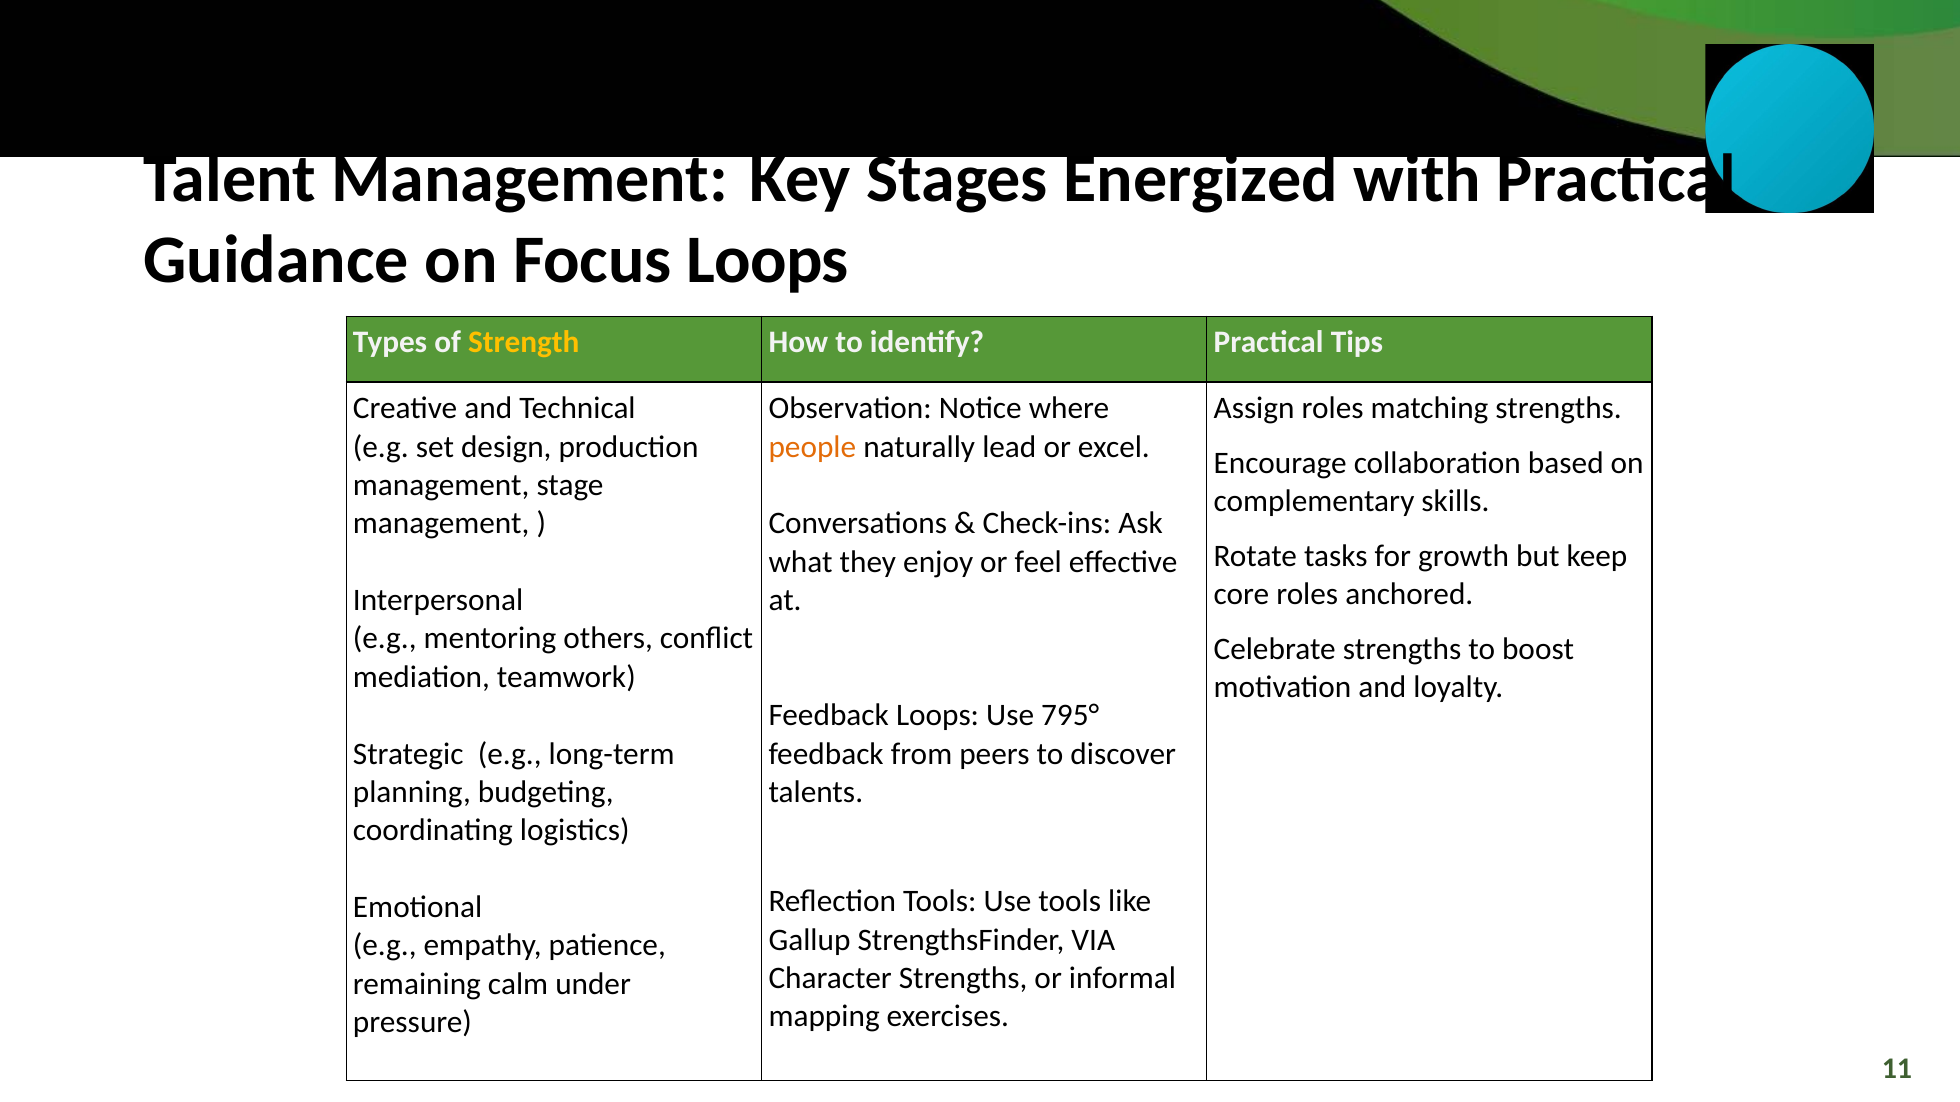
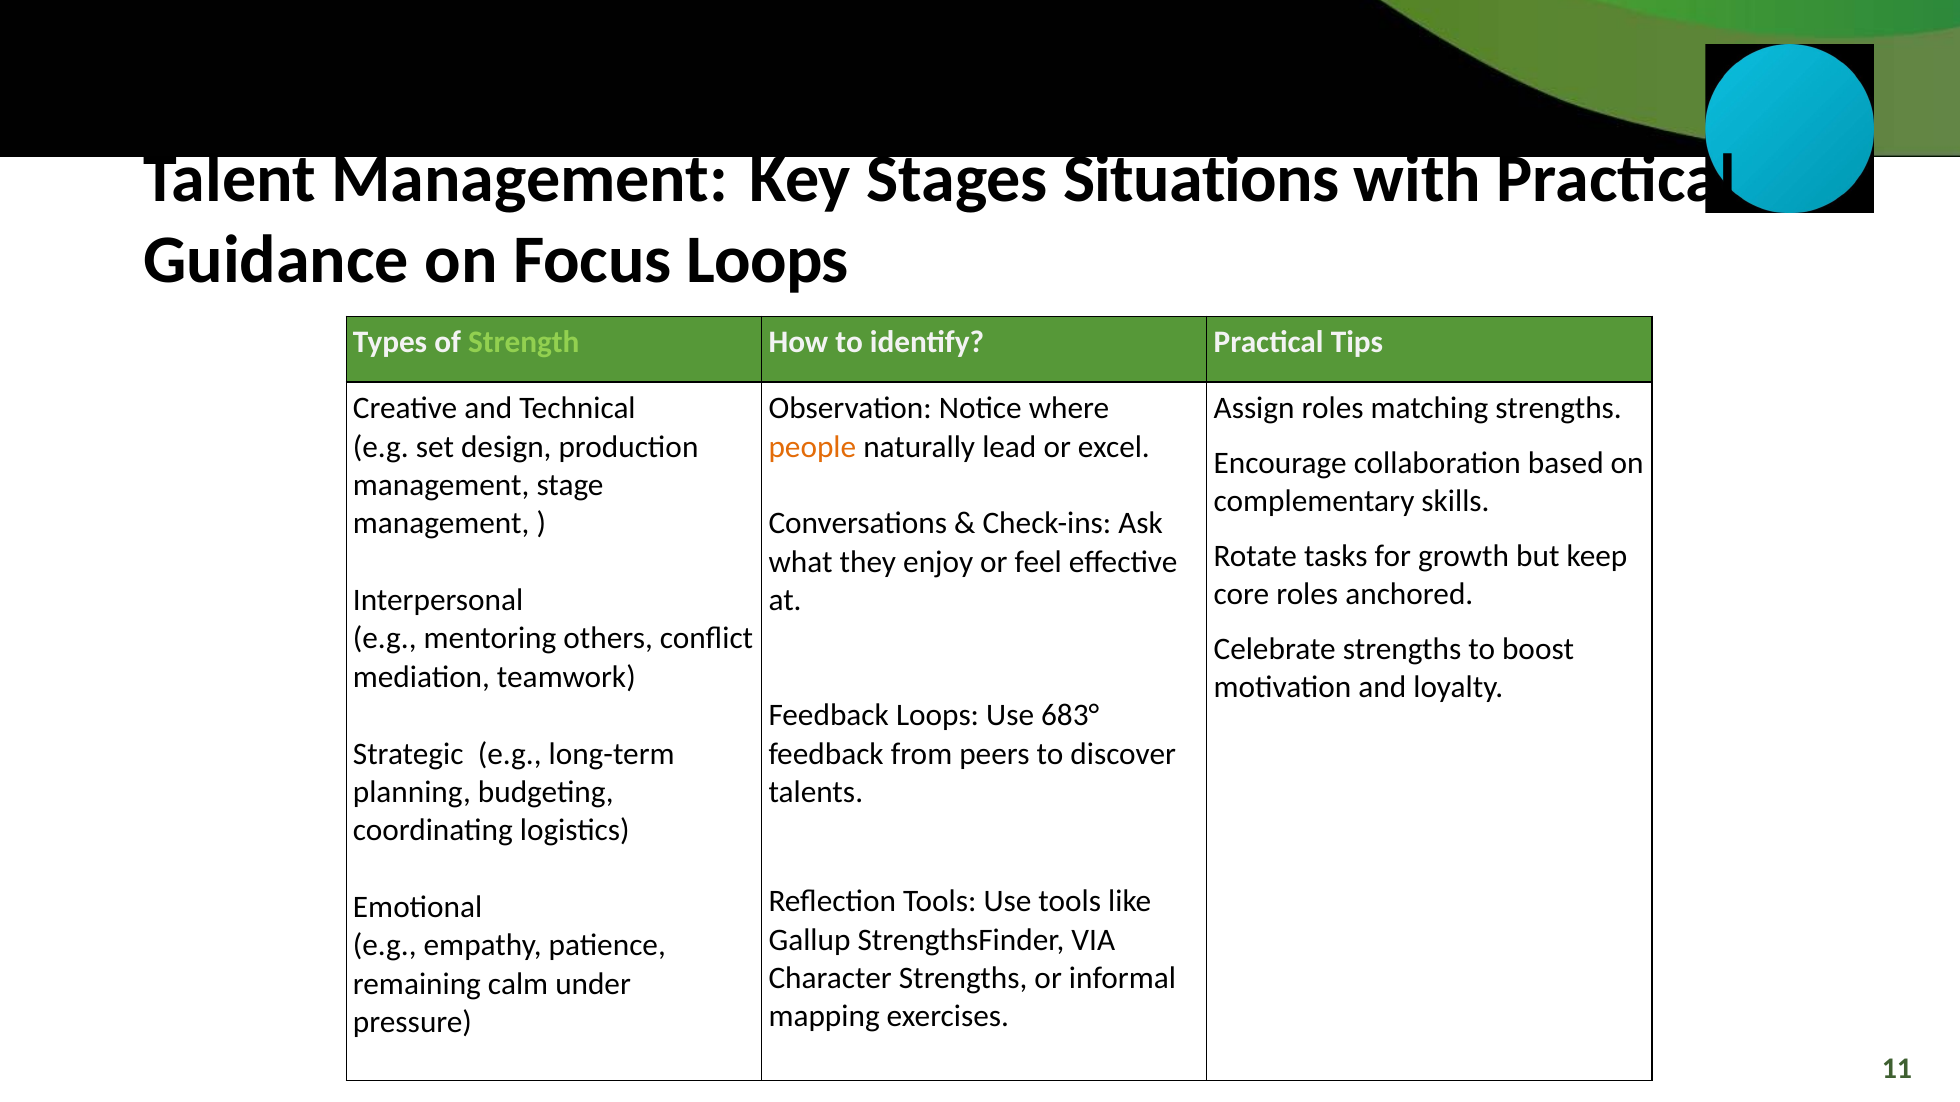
Energized: Energized -> Situations (1201, 179)
Strength colour: yellow -> light green (524, 343)
795°: 795° -> 683° (1070, 716)
